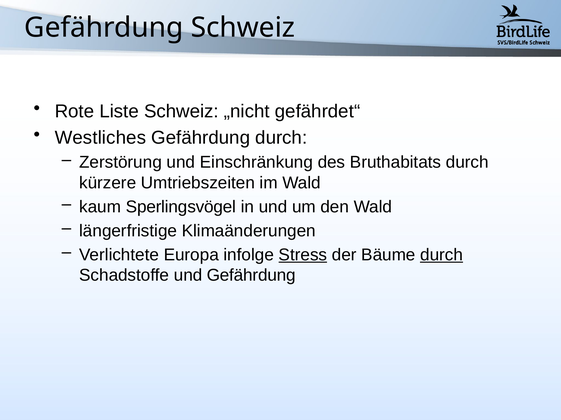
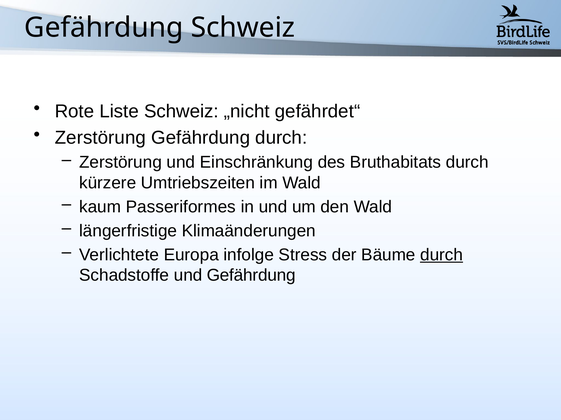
Westliches: Westliches -> Zerstörung (100, 138)
Sperlingsvögel: Sperlingsvögel -> Passeriformes (181, 207)
Stress underline: present -> none (303, 255)
